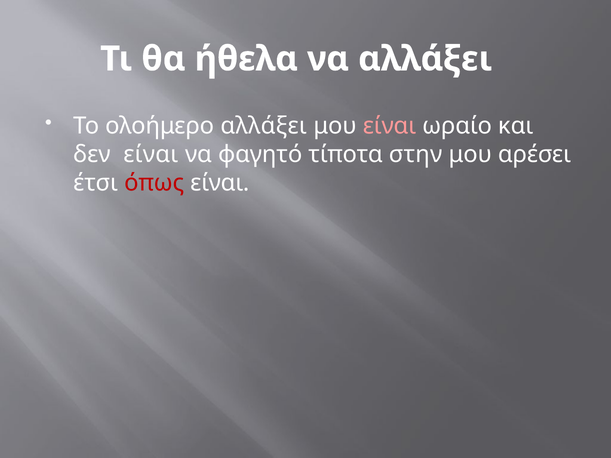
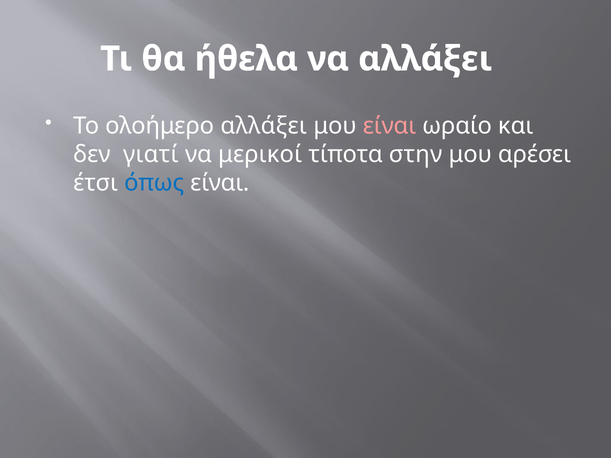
δεν είναι: είναι -> γιατί (151, 154)
φαγητό: φαγητό -> μερικοί (260, 154)
όπως colour: red -> blue (154, 183)
